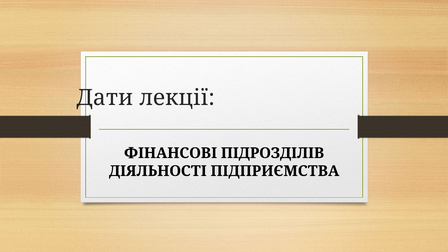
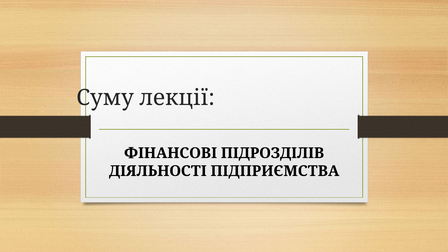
Дати: Дати -> Суму (105, 98)
